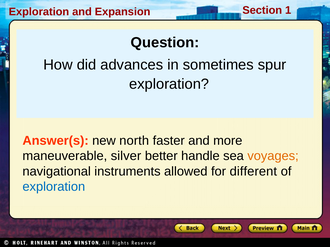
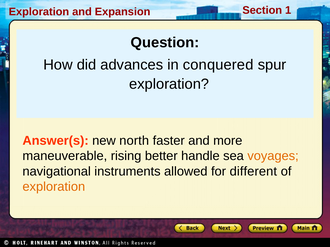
sometimes: sometimes -> conquered (218, 65)
silver: silver -> rising (126, 156)
exploration colour: blue -> orange (54, 187)
